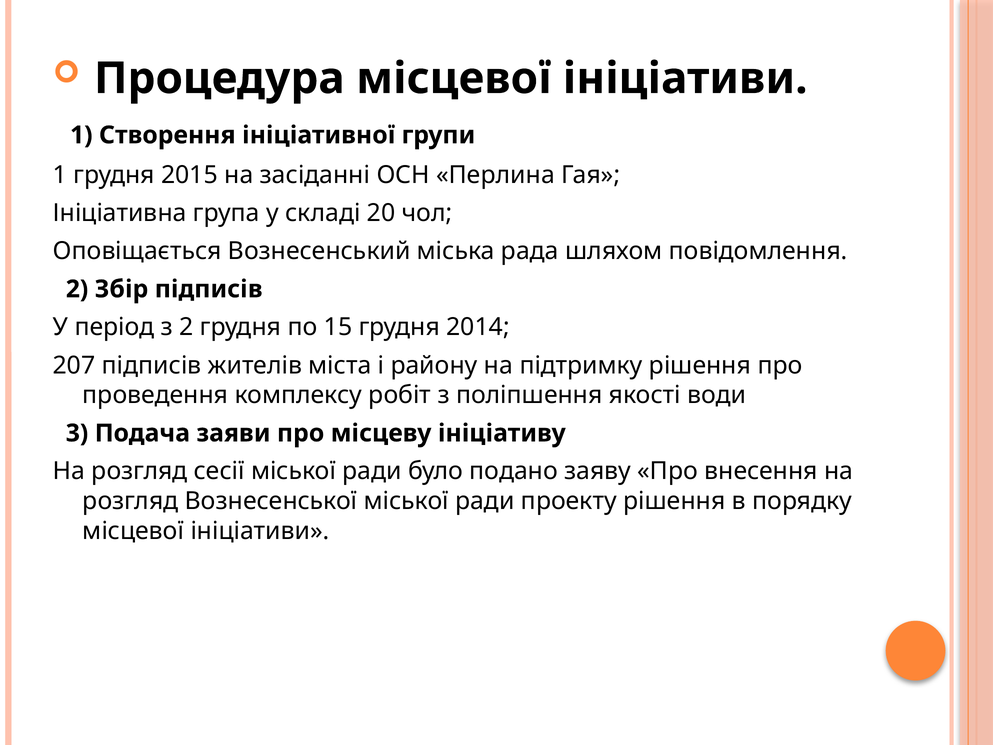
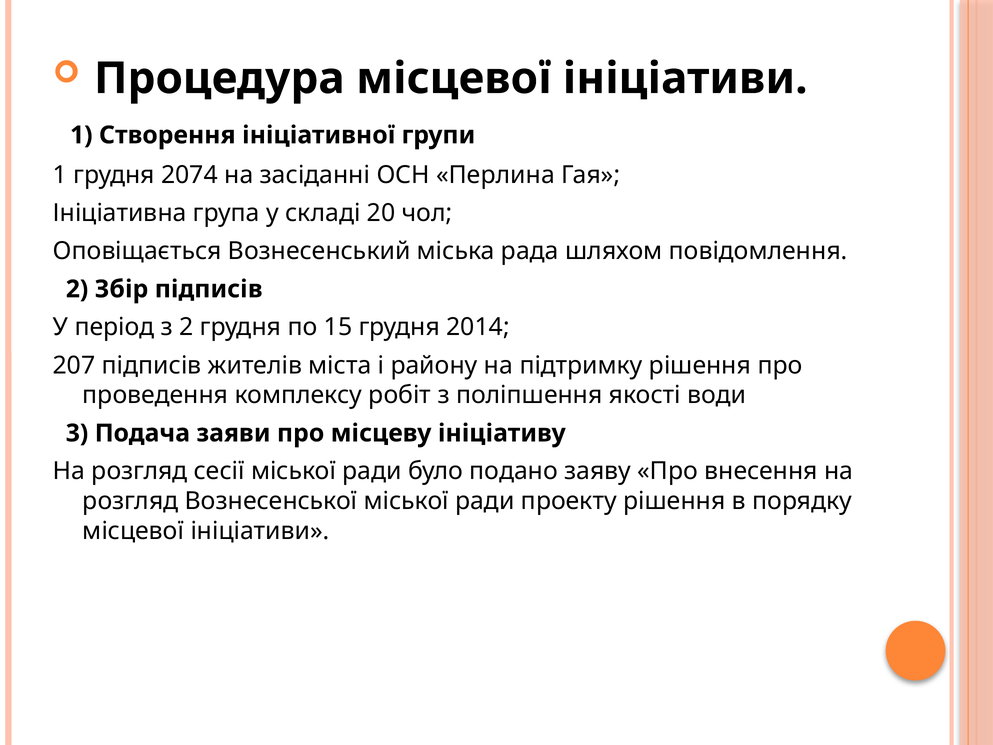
2015: 2015 -> 2074 (189, 175)
